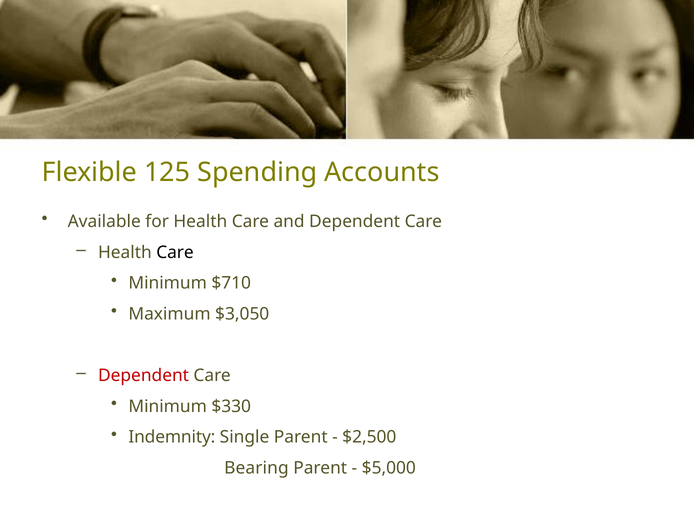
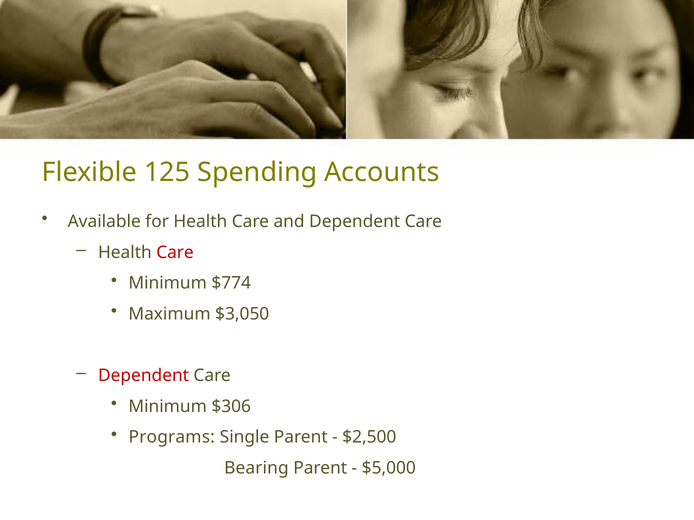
Care colour: black -> red (175, 253)
$710: $710 -> $774 (231, 283)
$330: $330 -> $306 (231, 407)
Indemnity: Indemnity -> Programs (172, 438)
